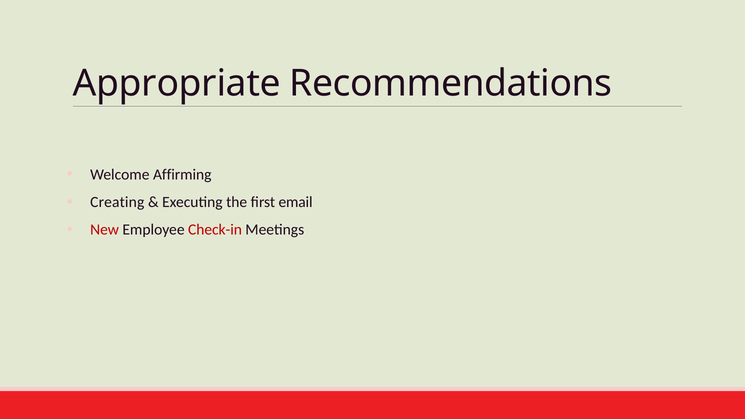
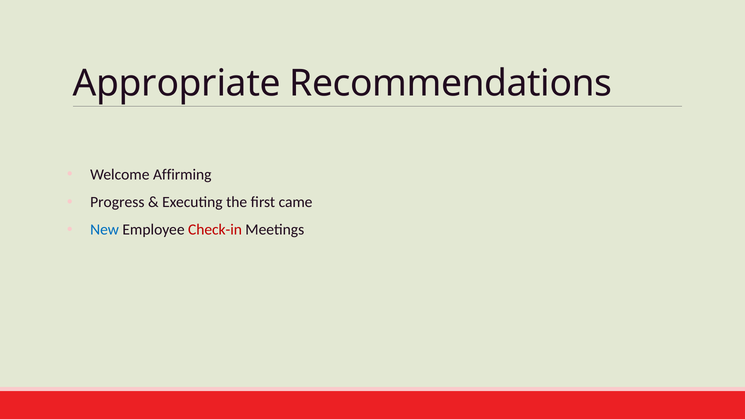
Creating: Creating -> Progress (117, 202)
email: email -> came (296, 202)
New colour: red -> blue (105, 230)
